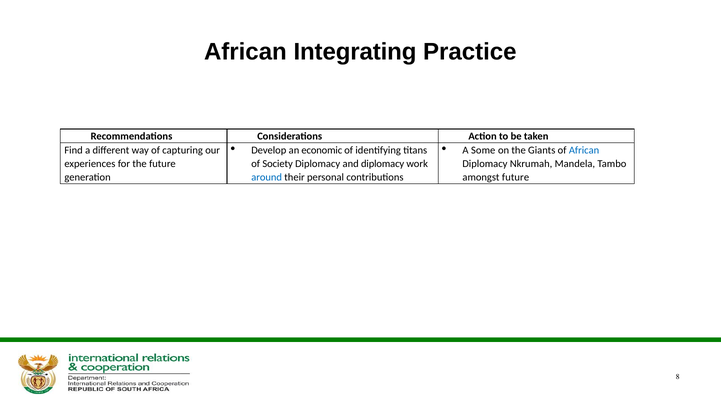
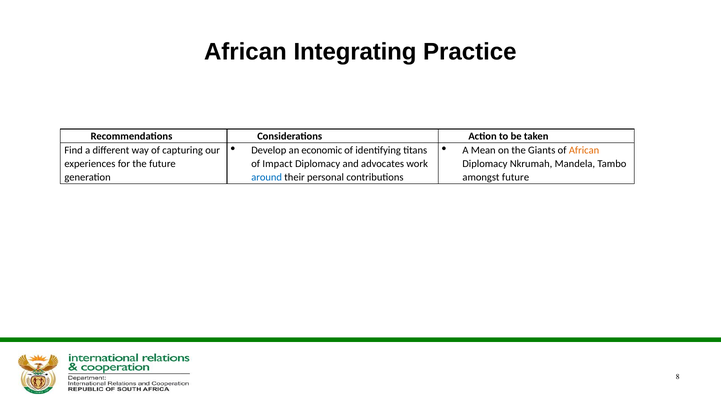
Some: Some -> Mean (483, 150)
African colour: blue -> orange (584, 150)
Society: Society -> Impact (278, 164)
and diplomacy: diplomacy -> advocates (383, 164)
